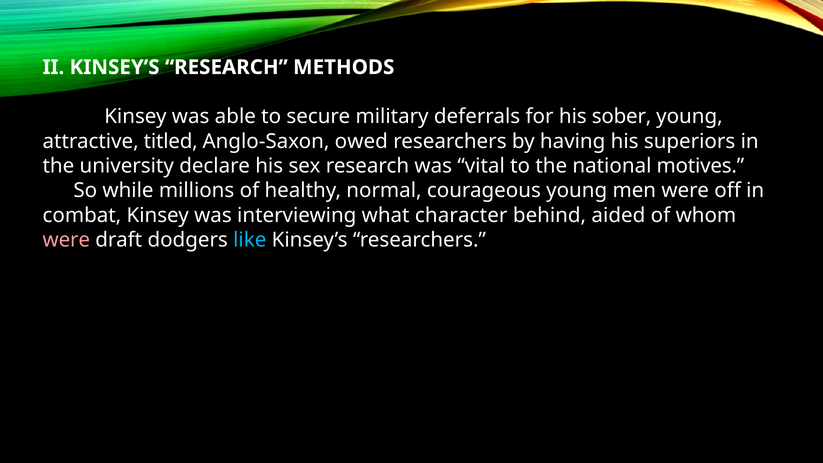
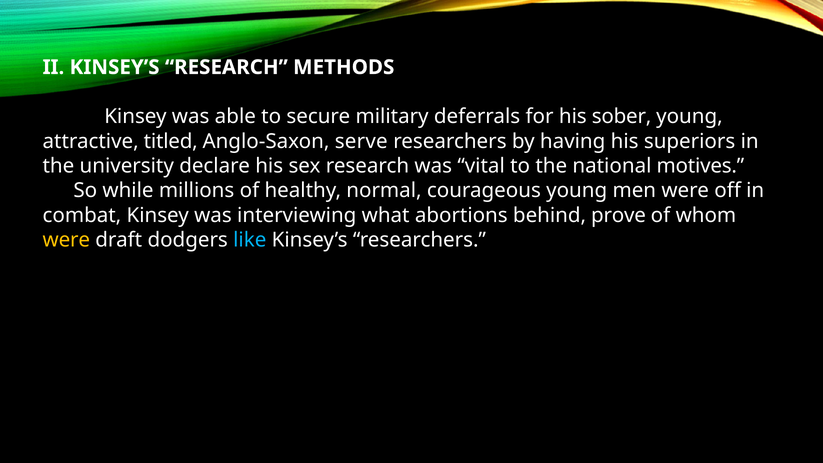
owed: owed -> serve (361, 141)
character: character -> abortions (461, 215)
aided: aided -> prove (619, 215)
were colour: pink -> yellow (66, 240)
